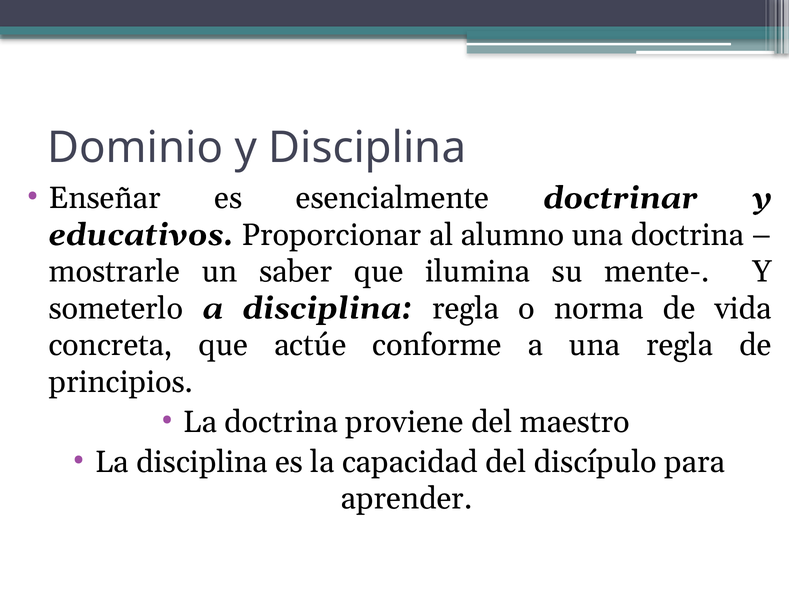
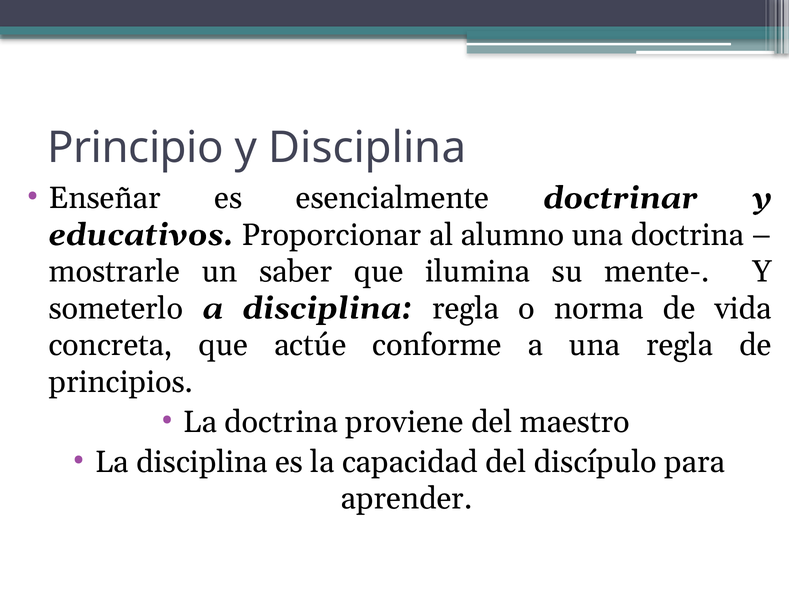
Dominio: Dominio -> Principio (136, 148)
